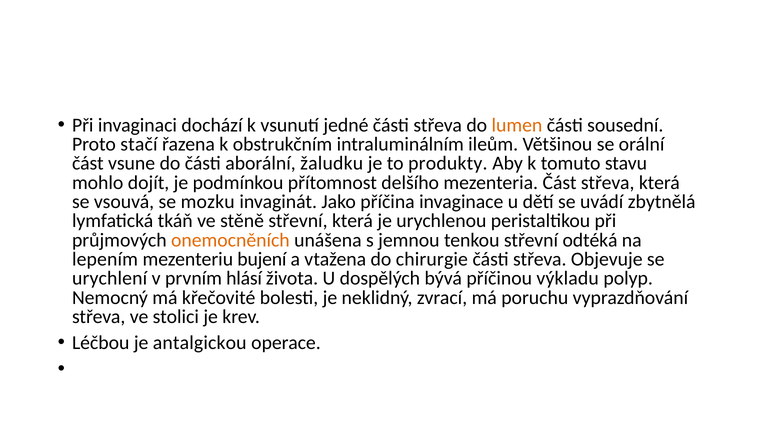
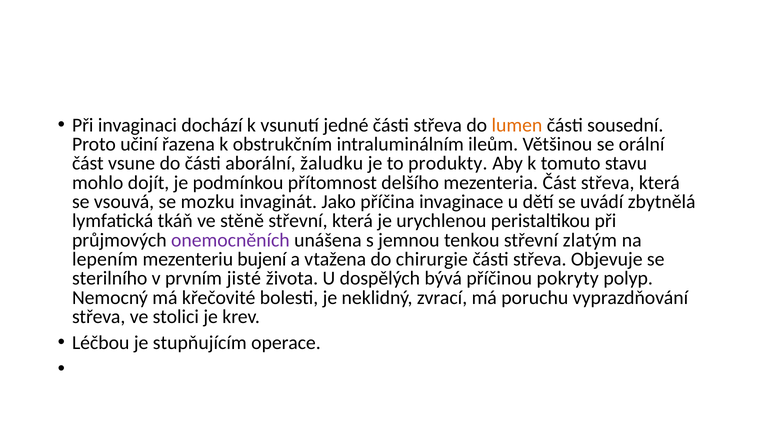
stačí: stačí -> učiní (139, 144)
onemocněních colour: orange -> purple (230, 240)
odtéká: odtéká -> zlatým (590, 240)
urychlení: urychlení -> sterilního (110, 279)
hlásí: hlásí -> jisté (244, 279)
výkladu: výkladu -> pokryty (568, 279)
antalgickou: antalgickou -> stupňujícím (200, 343)
